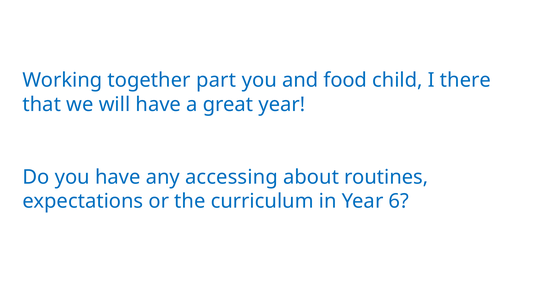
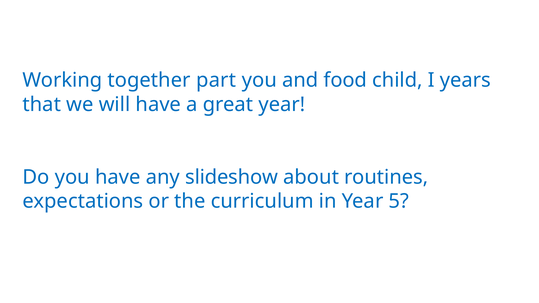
there: there -> years (465, 80)
accessing: accessing -> slideshow (232, 177)
6: 6 -> 5 (399, 201)
